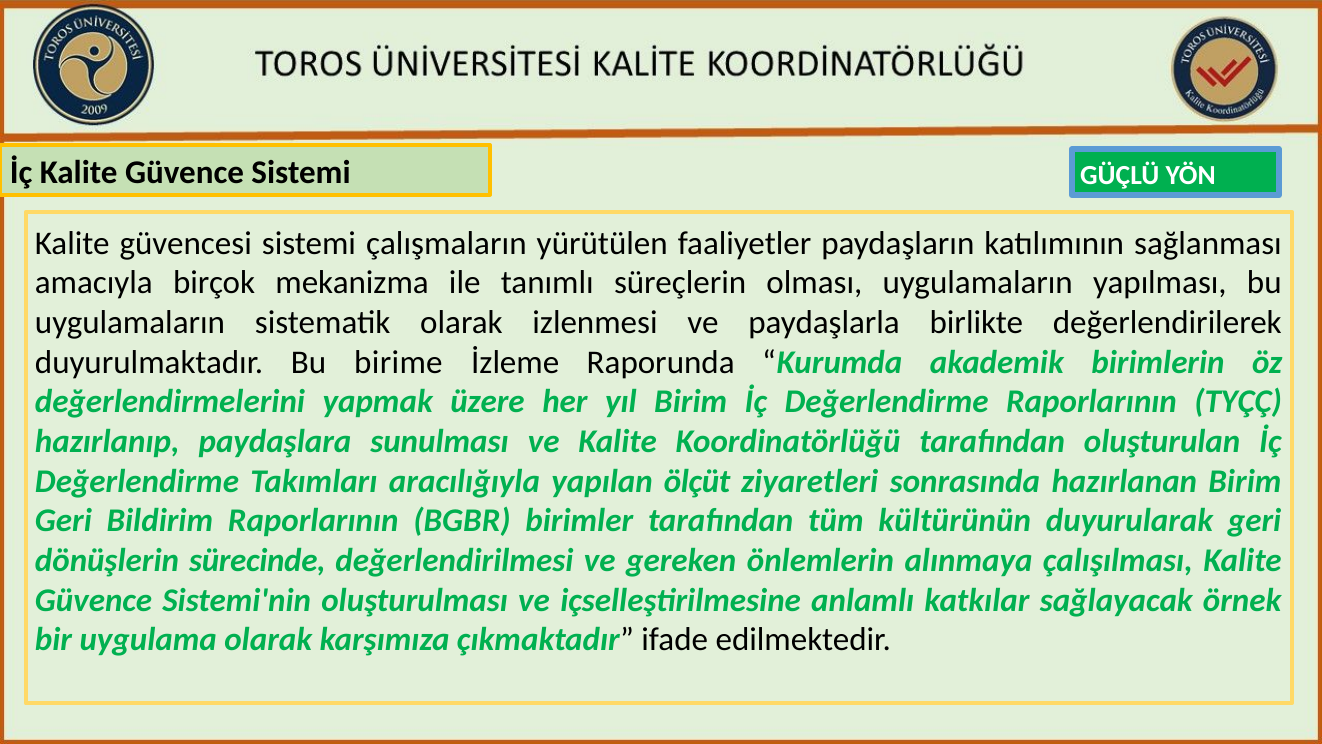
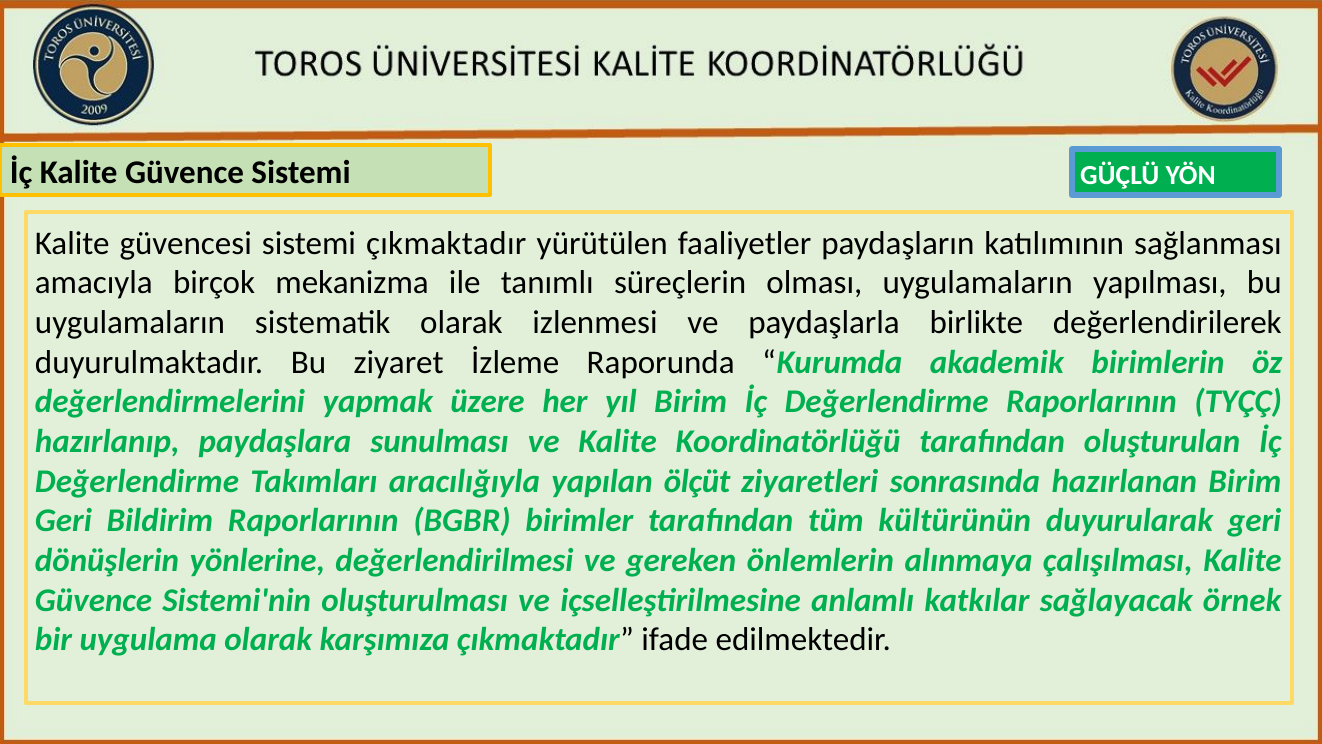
sistemi çalışmaların: çalışmaların -> çıkmaktadır (446, 243)
birime: birime -> ziyaret (399, 362)
sürecinde: sürecinde -> yönlerine (257, 560)
